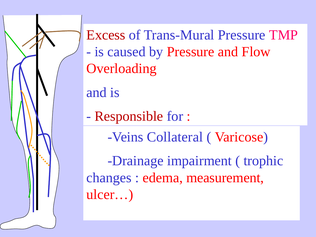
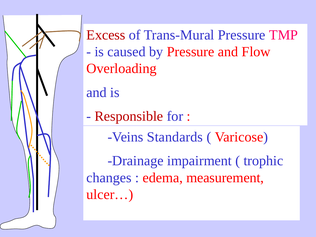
Collateral: Collateral -> Standards (175, 137)
